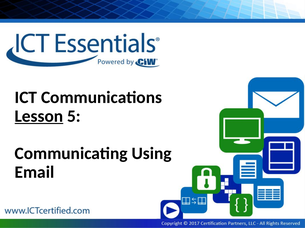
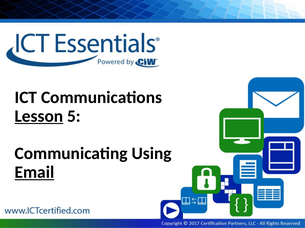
Email underline: none -> present (34, 173)
